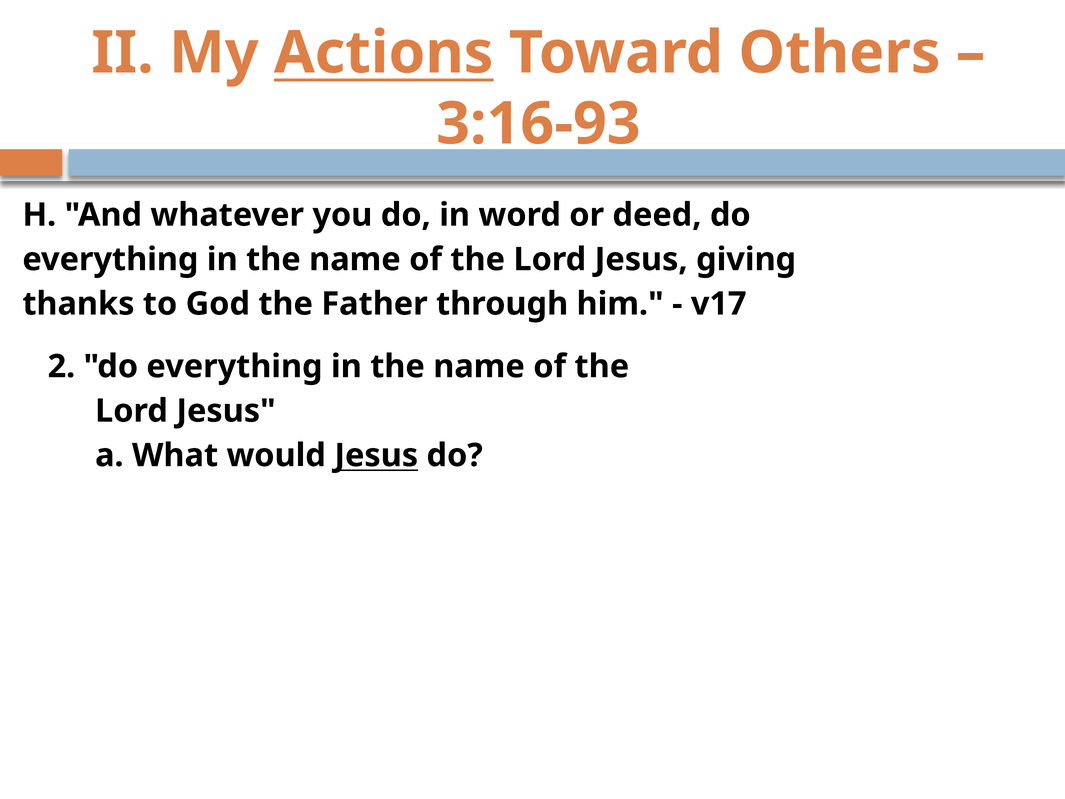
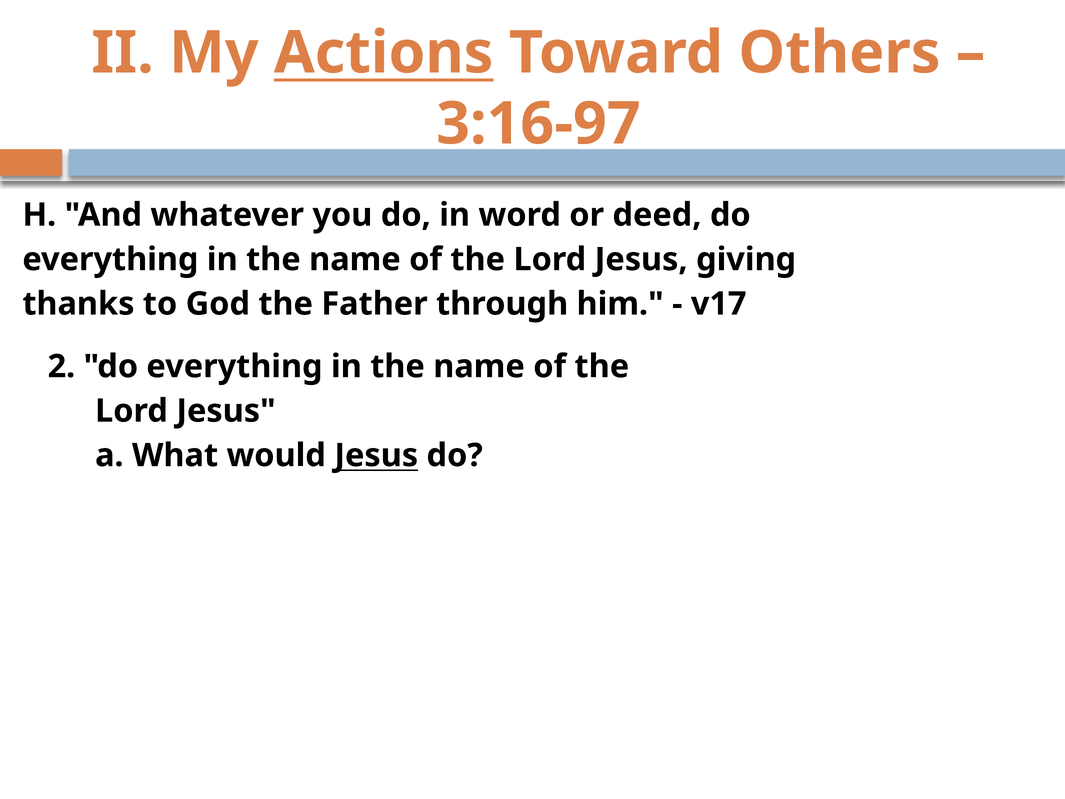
3:16-93: 3:16-93 -> 3:16-97 (538, 124)
